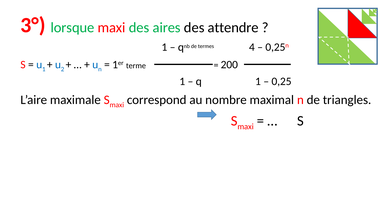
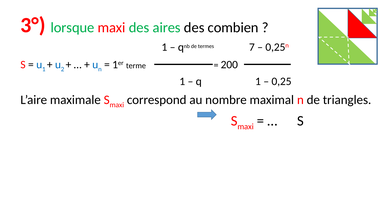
attendre: attendre -> combien (233, 28)
4: 4 -> 7 (252, 47)
